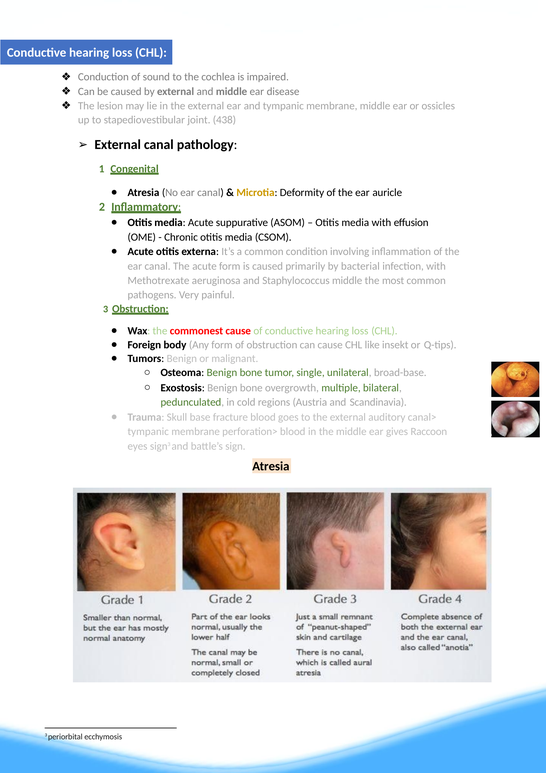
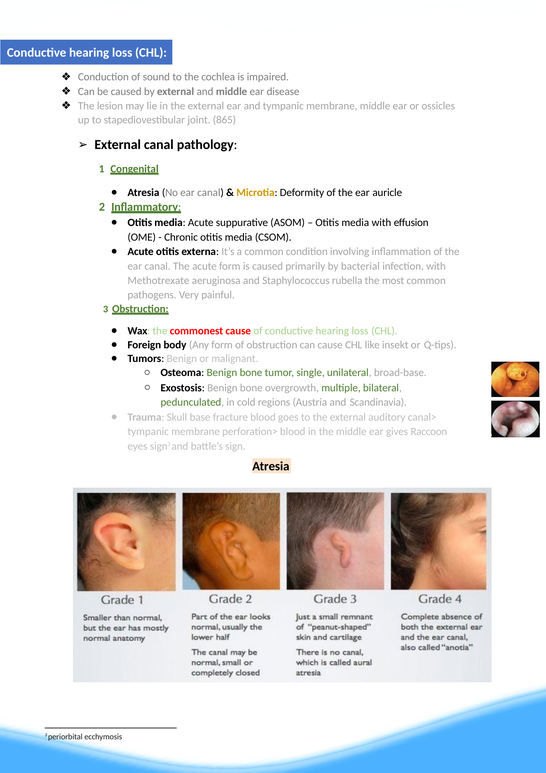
438: 438 -> 865 (224, 120)
Staphylococcus middle: middle -> rubella (347, 280)
